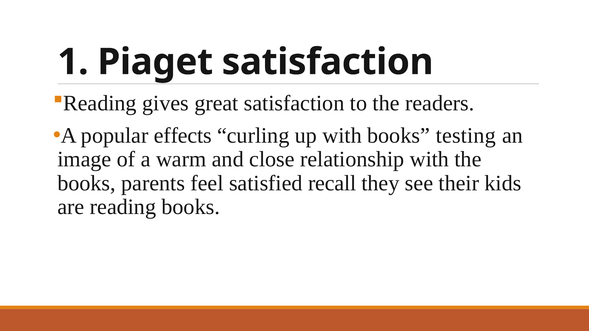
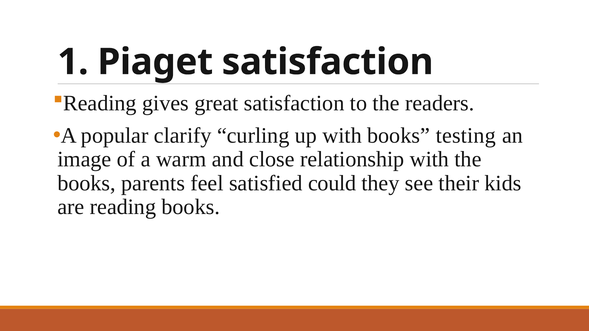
effects: effects -> clarify (183, 136)
recall: recall -> could (332, 183)
